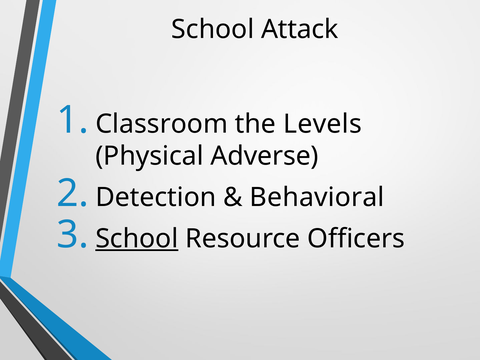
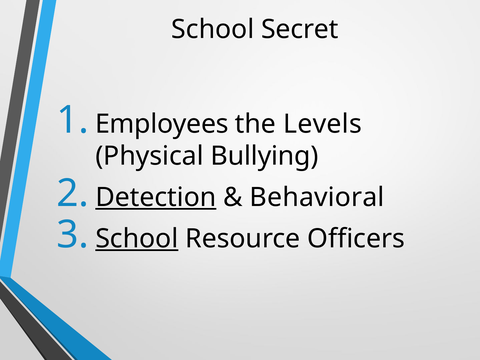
Attack: Attack -> Secret (300, 29)
Classroom: Classroom -> Employees (162, 124)
Adverse: Adverse -> Bullying (265, 156)
Detection underline: none -> present (156, 197)
